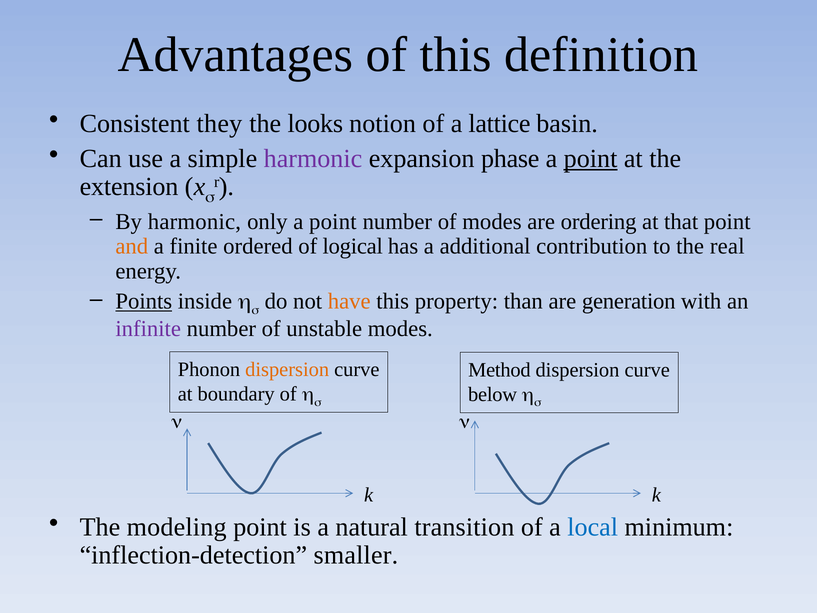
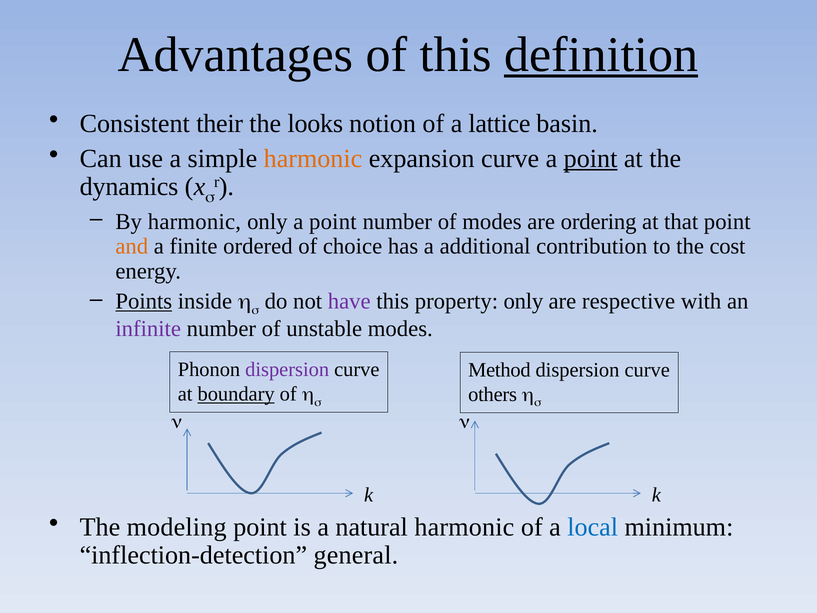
definition underline: none -> present (601, 55)
they: they -> their (220, 124)
harmonic colour: purple -> orange (313, 158)
expansion phase: phase -> curve (510, 158)
extension: extension -> dynamics (129, 187)
logical: logical -> choice (353, 246)
real: real -> cost (727, 246)
have colour: orange -> purple (349, 301)
property than: than -> only (523, 301)
generation: generation -> respective (629, 301)
dispersion colour: orange -> purple (287, 369)
boundary underline: none -> present (236, 394)
below: below -> others (493, 394)
natural transition: transition -> harmonic (464, 527)
smaller: smaller -> general (356, 555)
